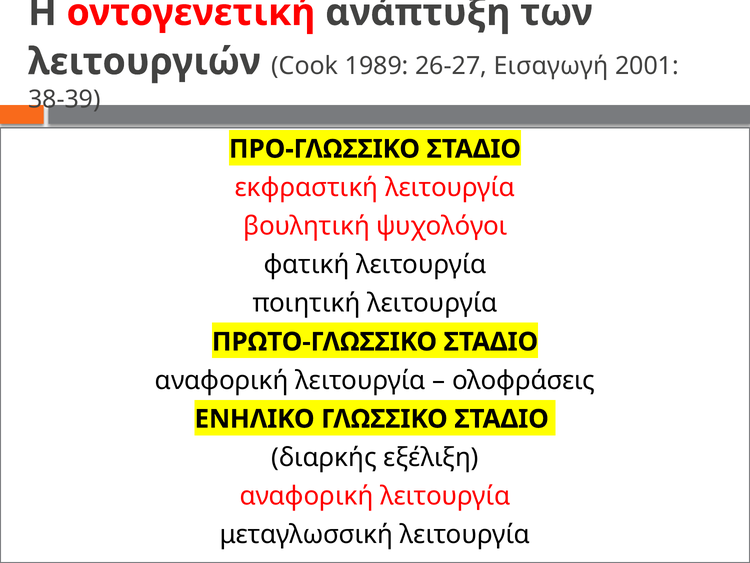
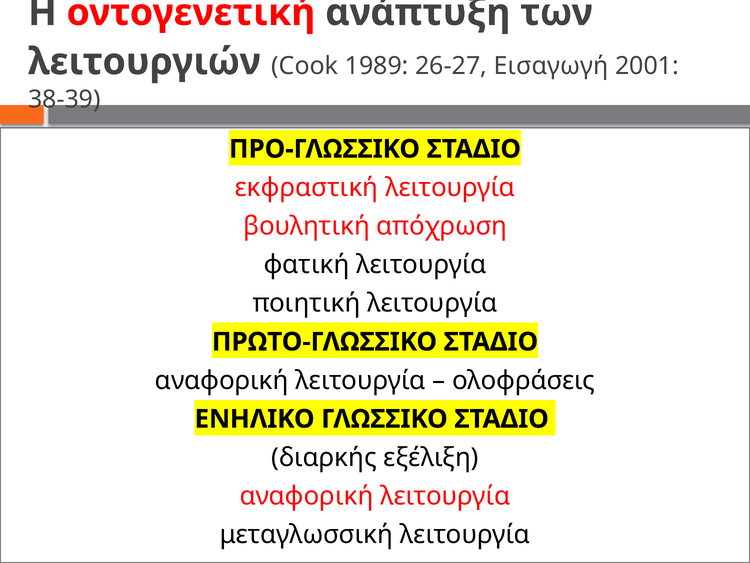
ψυχολόγοι: ψυχολόγοι -> απόχρωση (442, 226)
